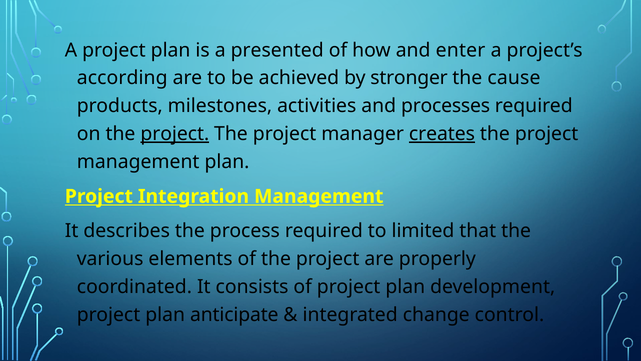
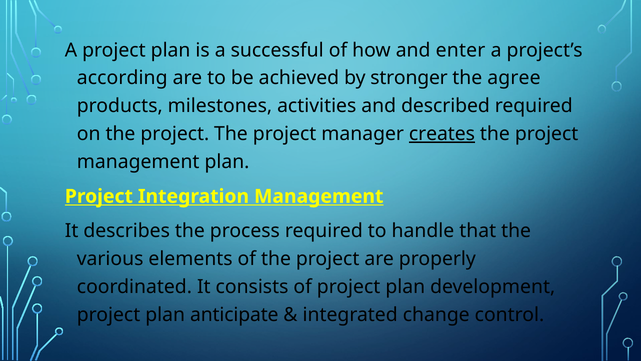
presented: presented -> successful (277, 50)
cause: cause -> agree (514, 78)
processes: processes -> described (445, 106)
project underline: present -> none (175, 134)
limited: limited -> handle (423, 231)
